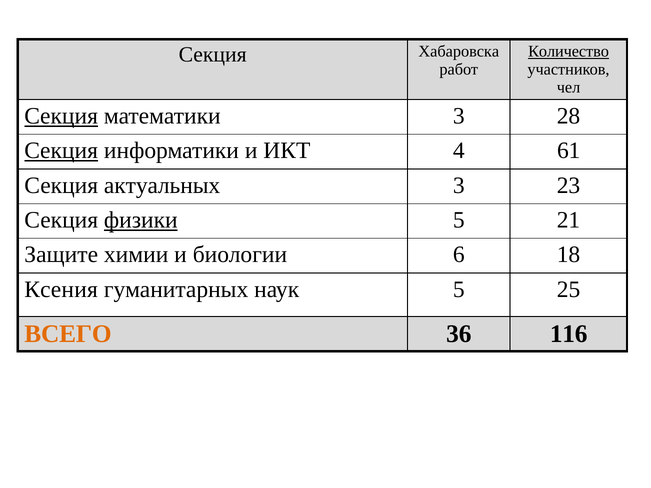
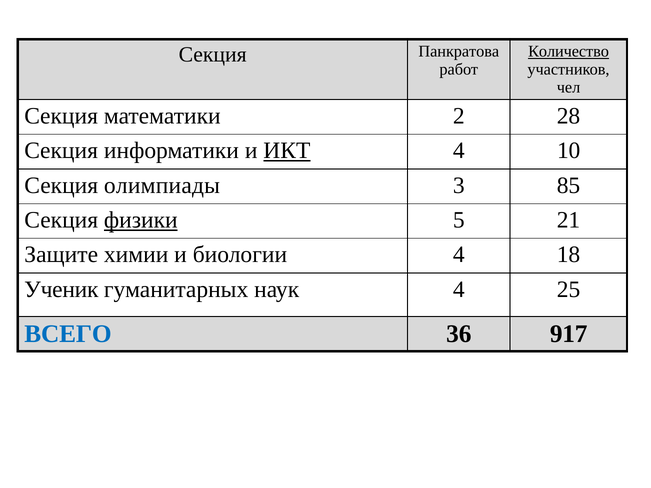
Хабаровска: Хабаровска -> Панкратова (459, 52)
Секция underline: present -> none (61, 116)
математики 3: 3 -> 2 (459, 116)
Секция underline: present -> none (61, 151)
ИКТ underline: none -> present (287, 151)
61: 61 -> 10 (569, 151)
актуальных: актуальных -> олимпиады (162, 185)
23: 23 -> 85 (568, 185)
биологии 6: 6 -> 4 (459, 255)
Ксения: Ксения -> Ученик (61, 290)
наук 5: 5 -> 4 (459, 290)
ВСЕГО colour: orange -> blue (68, 334)
116: 116 -> 917 (569, 334)
